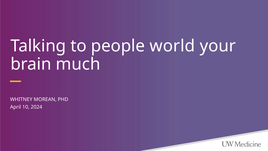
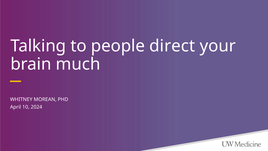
world: world -> direct (172, 46)
